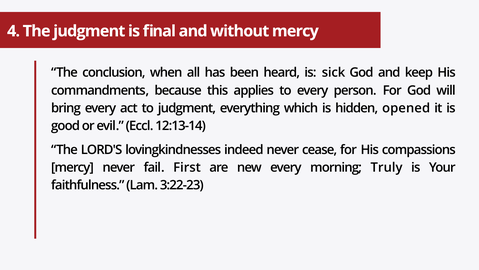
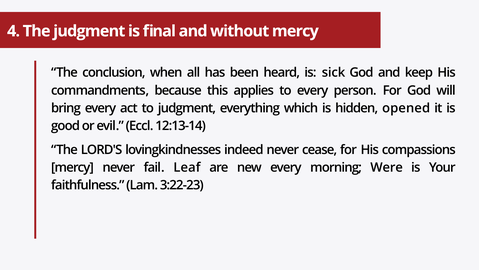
First: First -> Leaf (187, 168)
Truly: Truly -> Were (387, 168)
